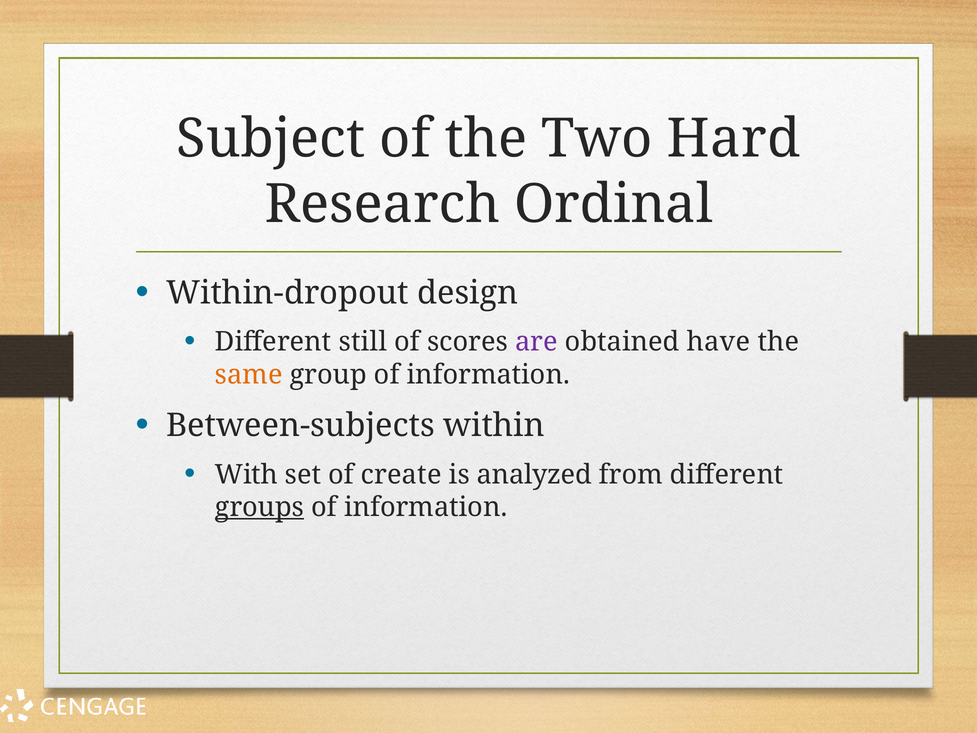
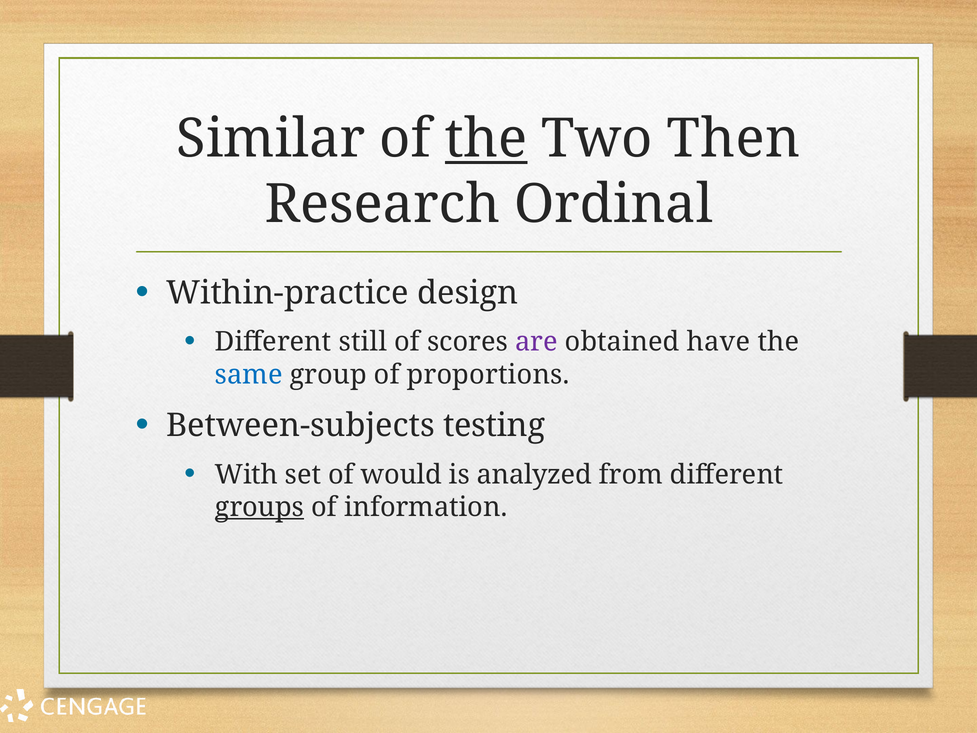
Subject: Subject -> Similar (271, 139)
the underline: none -> present (486, 139)
Hard: Hard -> Then (734, 139)
Within-dropout: Within-dropout -> Within-practice (287, 293)
same colour: orange -> blue (249, 374)
group of information: information -> proportions (488, 374)
within: within -> testing (494, 425)
create: create -> would (401, 474)
